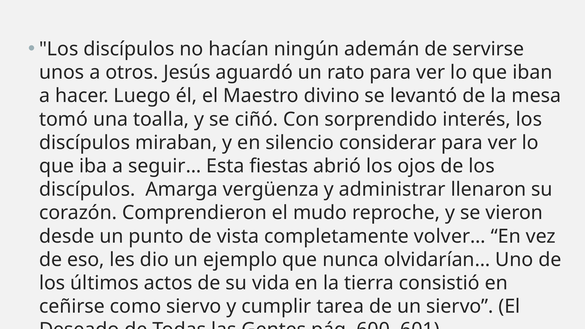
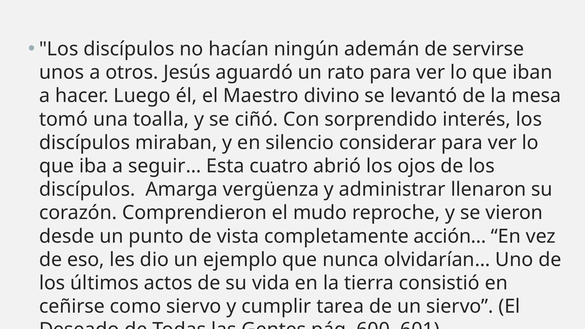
fiestas: fiestas -> cuatro (279, 166)
volver…: volver… -> acción… (450, 236)
